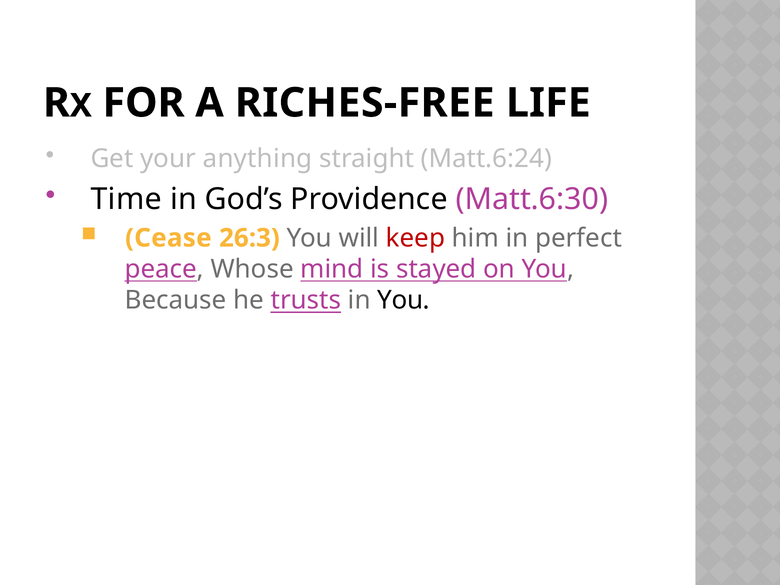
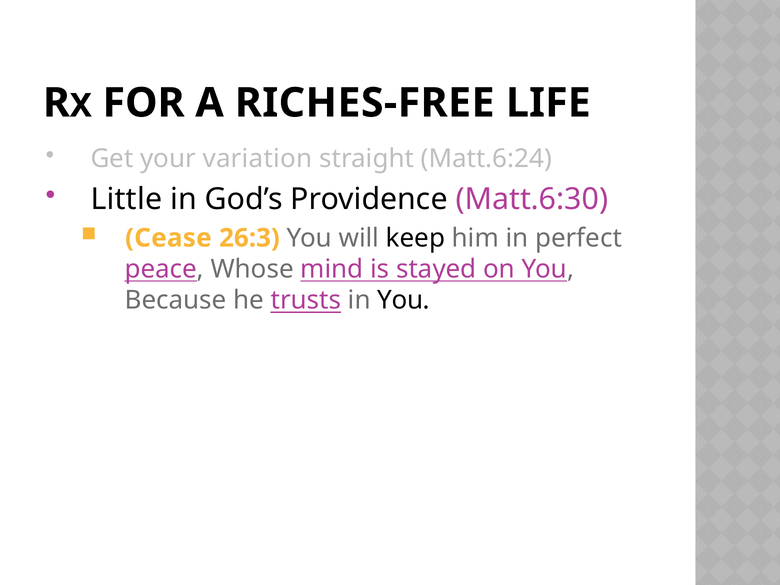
anything: anything -> variation (258, 159)
Time: Time -> Little (126, 199)
keep colour: red -> black (415, 238)
